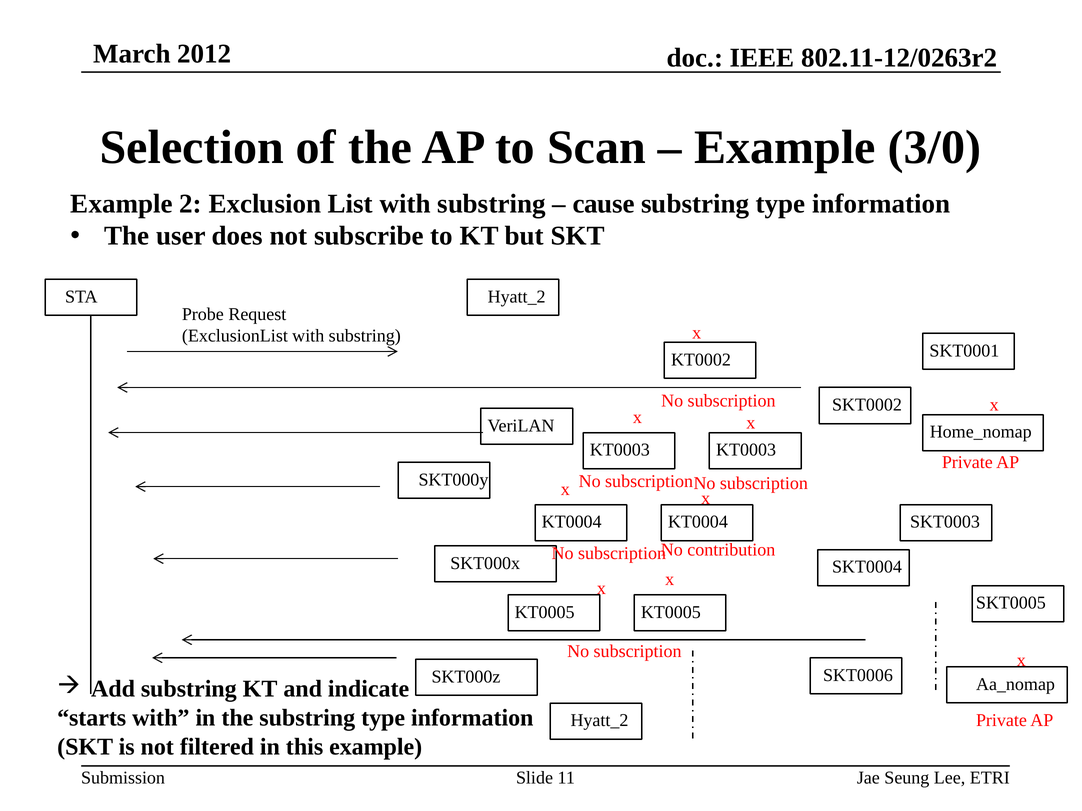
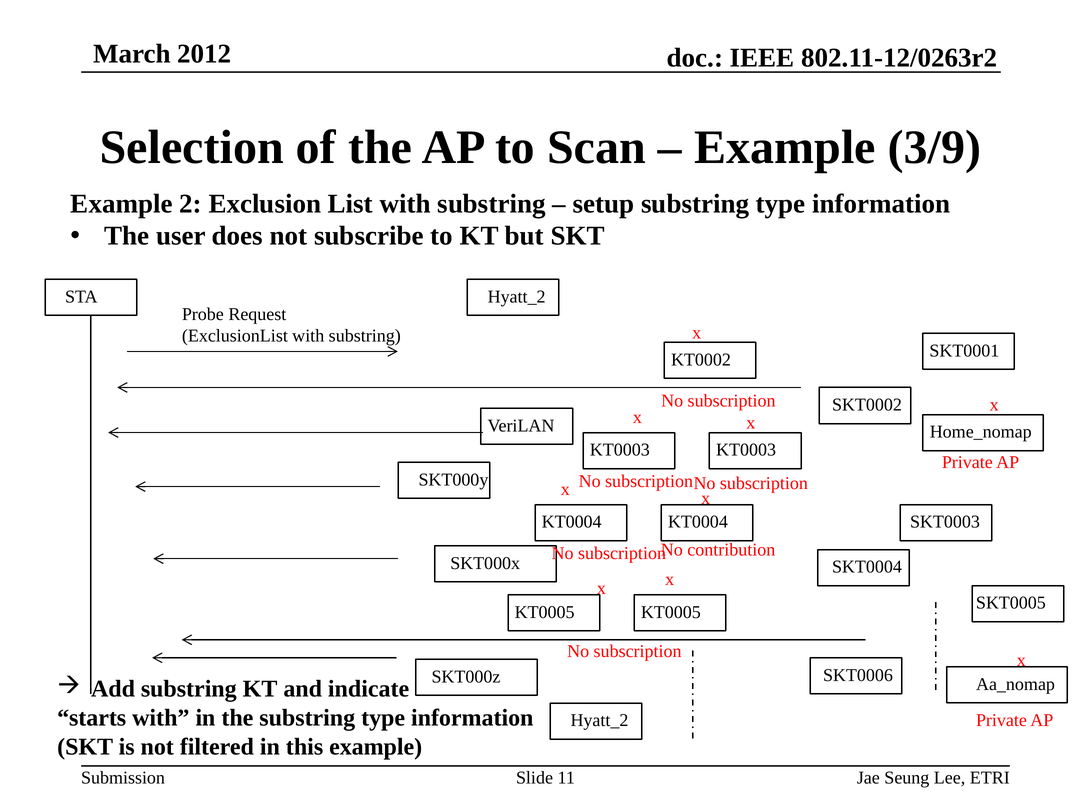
3/0: 3/0 -> 3/9 (935, 148)
cause: cause -> setup (603, 204)
